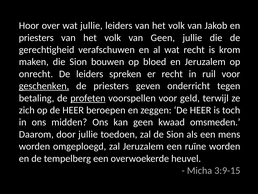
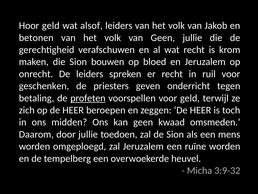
Hoor over: over -> geld (51, 26)
wat jullie: jullie -> alsof (91, 26)
priesters: priesters -> betonen (36, 38)
geschenken underline: present -> none (44, 86)
3:9-15: 3:9-15 -> 3:9-32 (227, 170)
